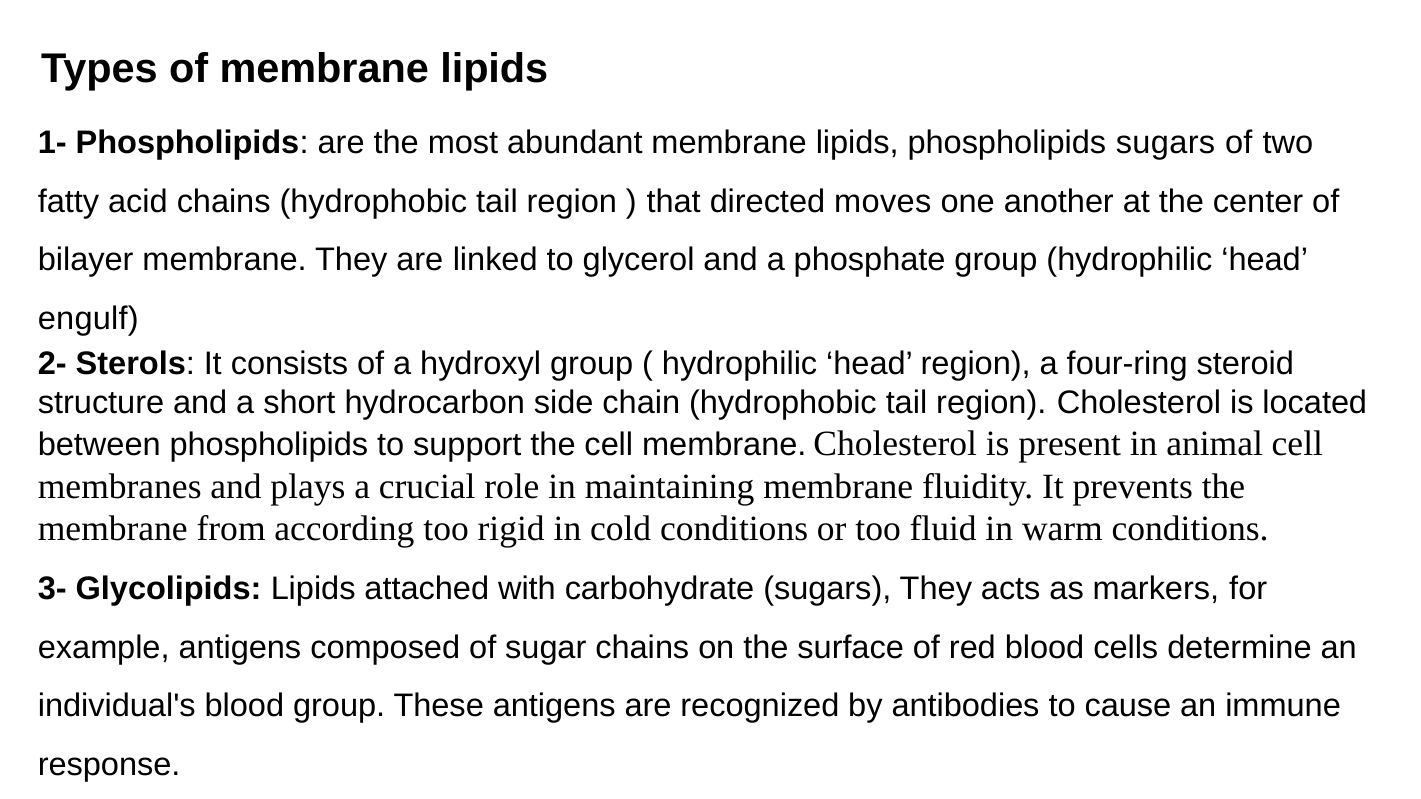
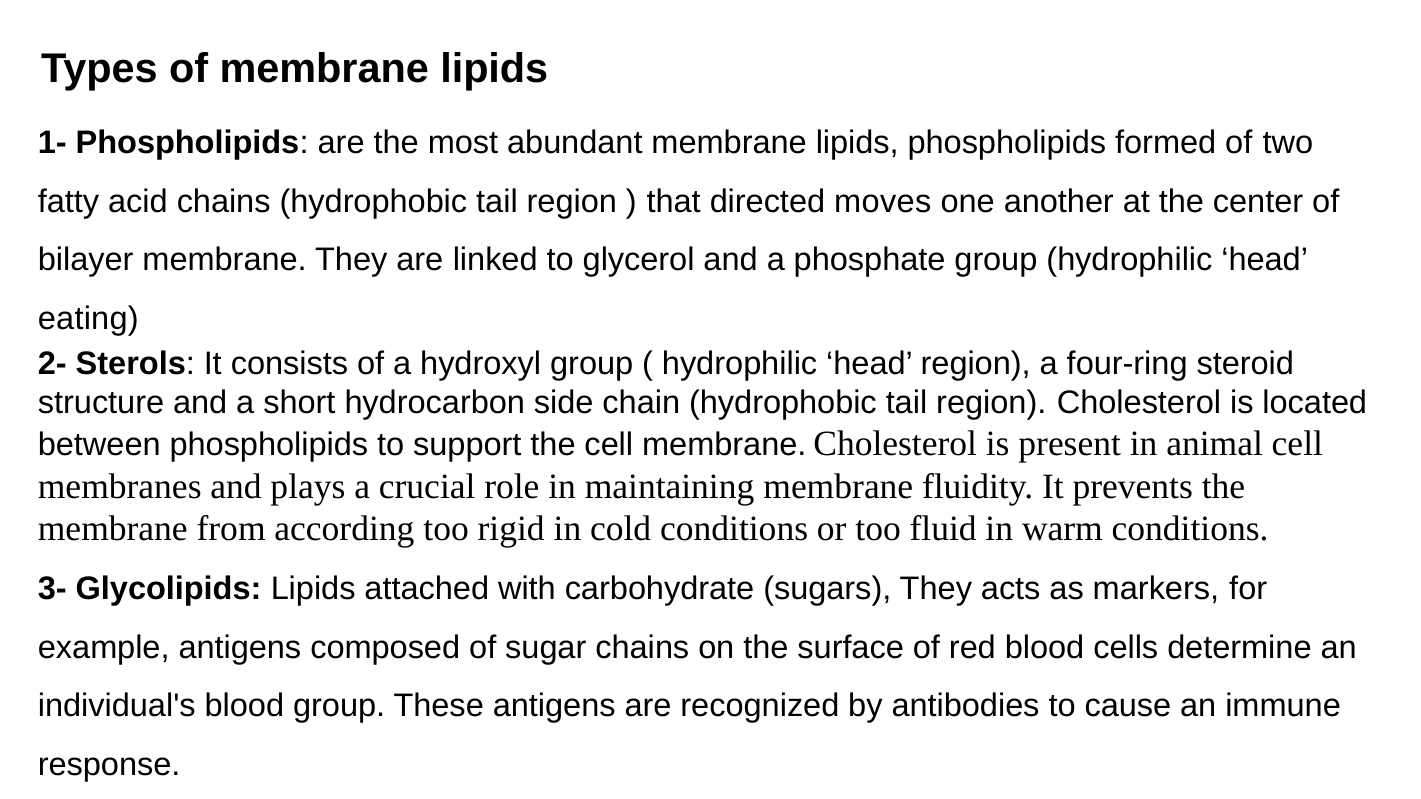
phospholipids sugars: sugars -> formed (1166, 143)
engulf: engulf -> eating (88, 319)
